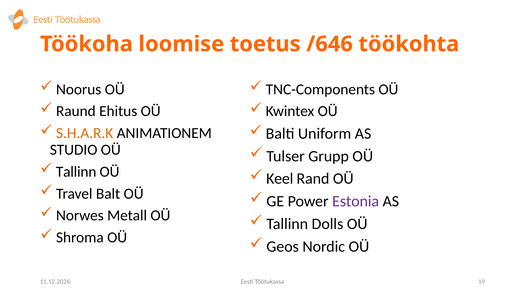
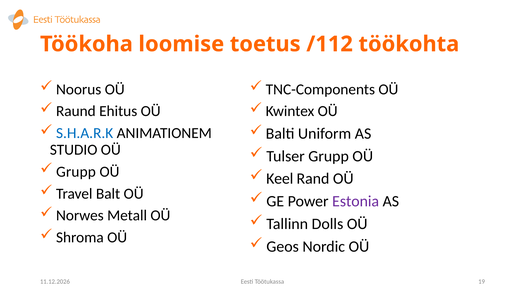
/646: /646 -> /112 (330, 44)
S.H.A.R.K colour: orange -> blue (85, 133)
Tallinn: Tallinn -> Grupp (76, 172)
